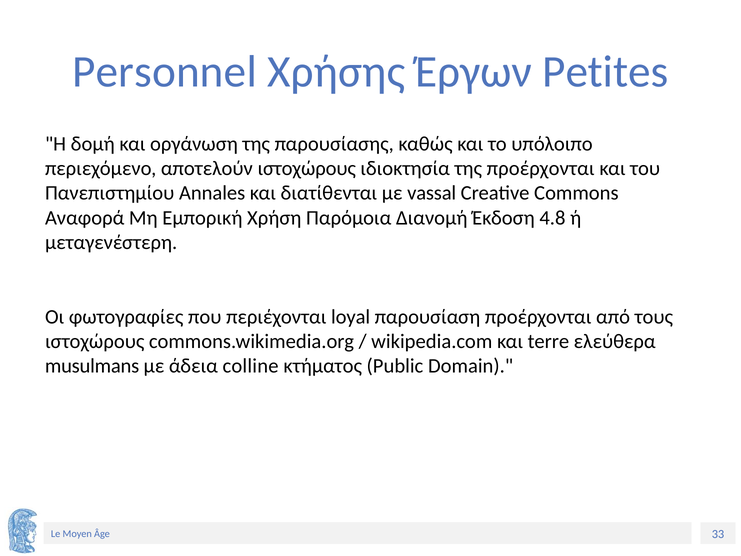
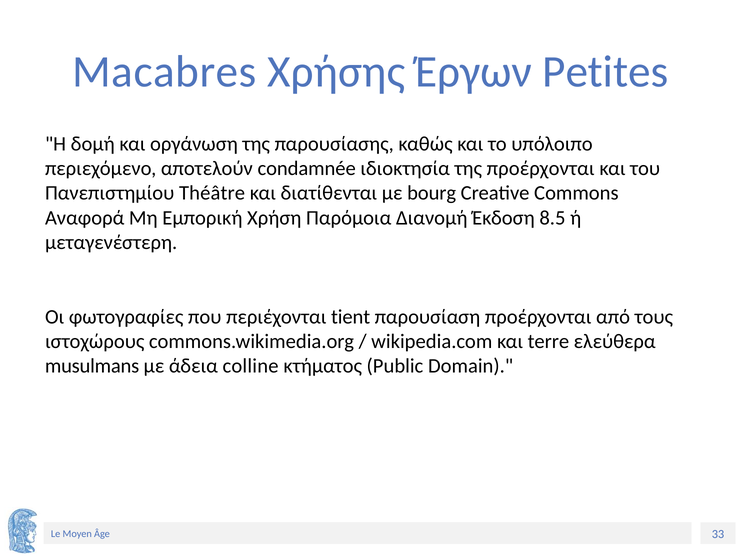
Personnel: Personnel -> Macabres (164, 72)
αποτελούν ιστοχώρους: ιστοχώρους -> condamnée (307, 168)
Annales: Annales -> Théâtre (212, 193)
vassal: vassal -> bourg (432, 193)
4.8: 4.8 -> 8.5 (552, 218)
loyal: loyal -> tient (351, 317)
